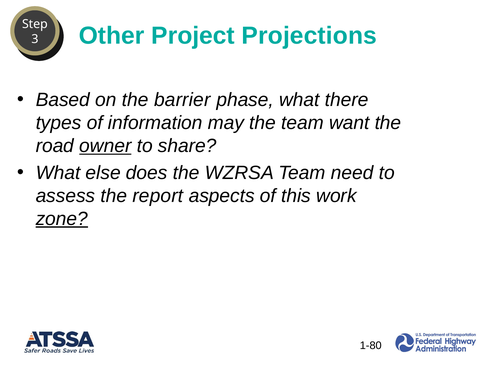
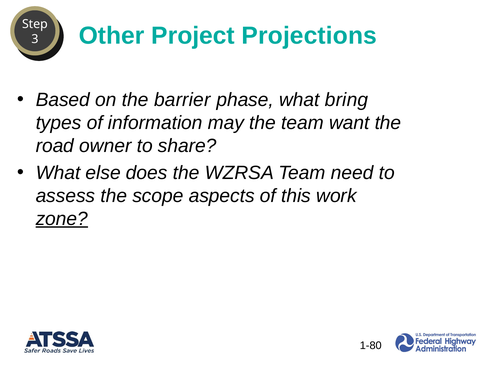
there: there -> bring (347, 100)
owner underline: present -> none (105, 146)
report: report -> scope (158, 196)
